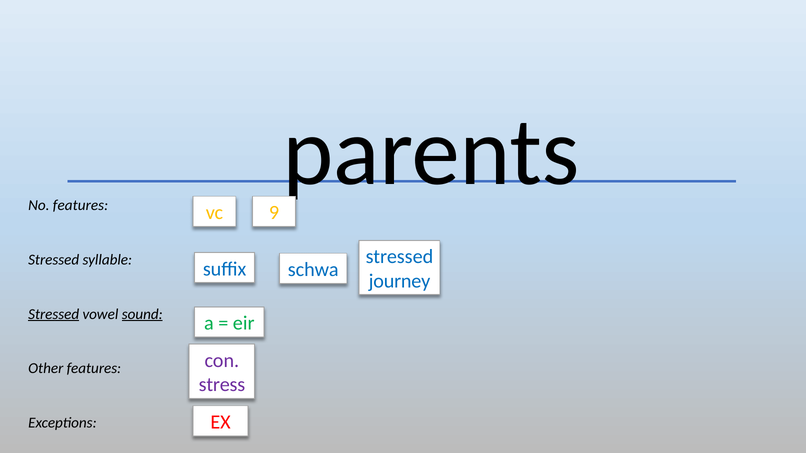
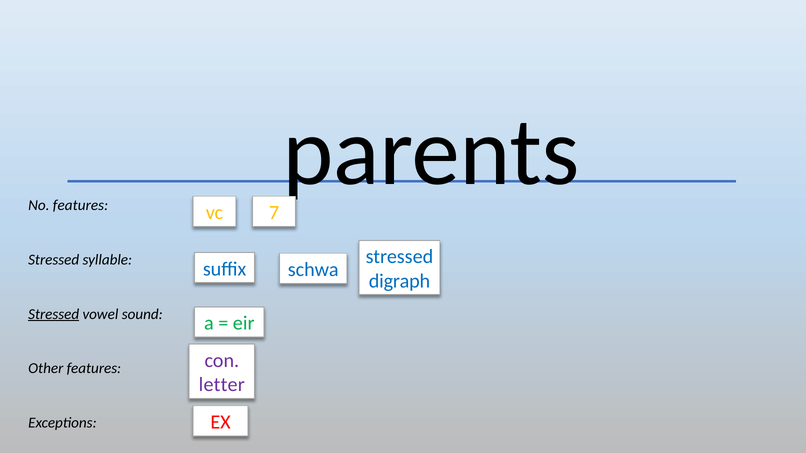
9: 9 -> 7 (274, 213)
journey: journey -> digraph (400, 281)
sound underline: present -> none (142, 314)
stress: stress -> letter (222, 385)
